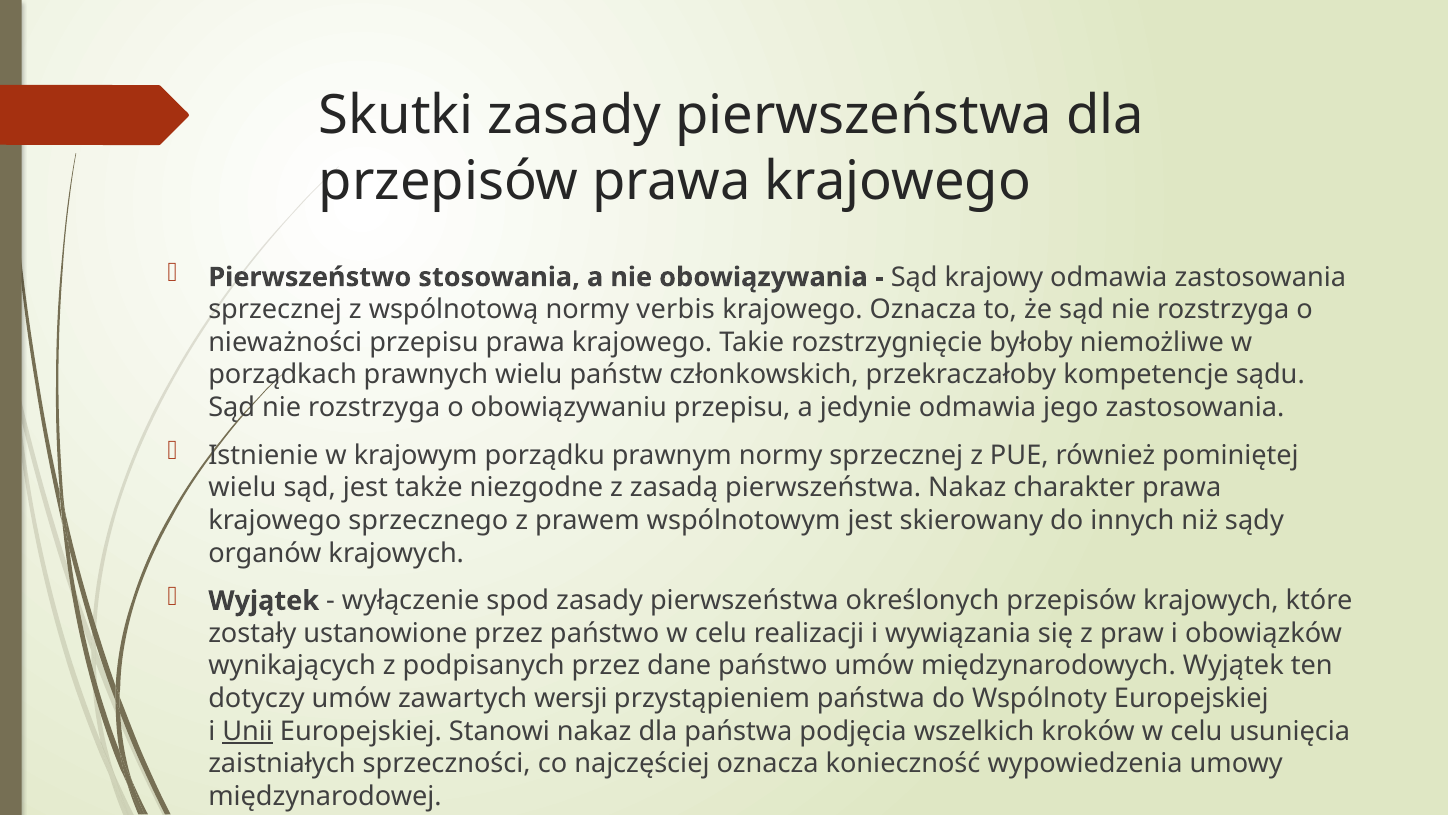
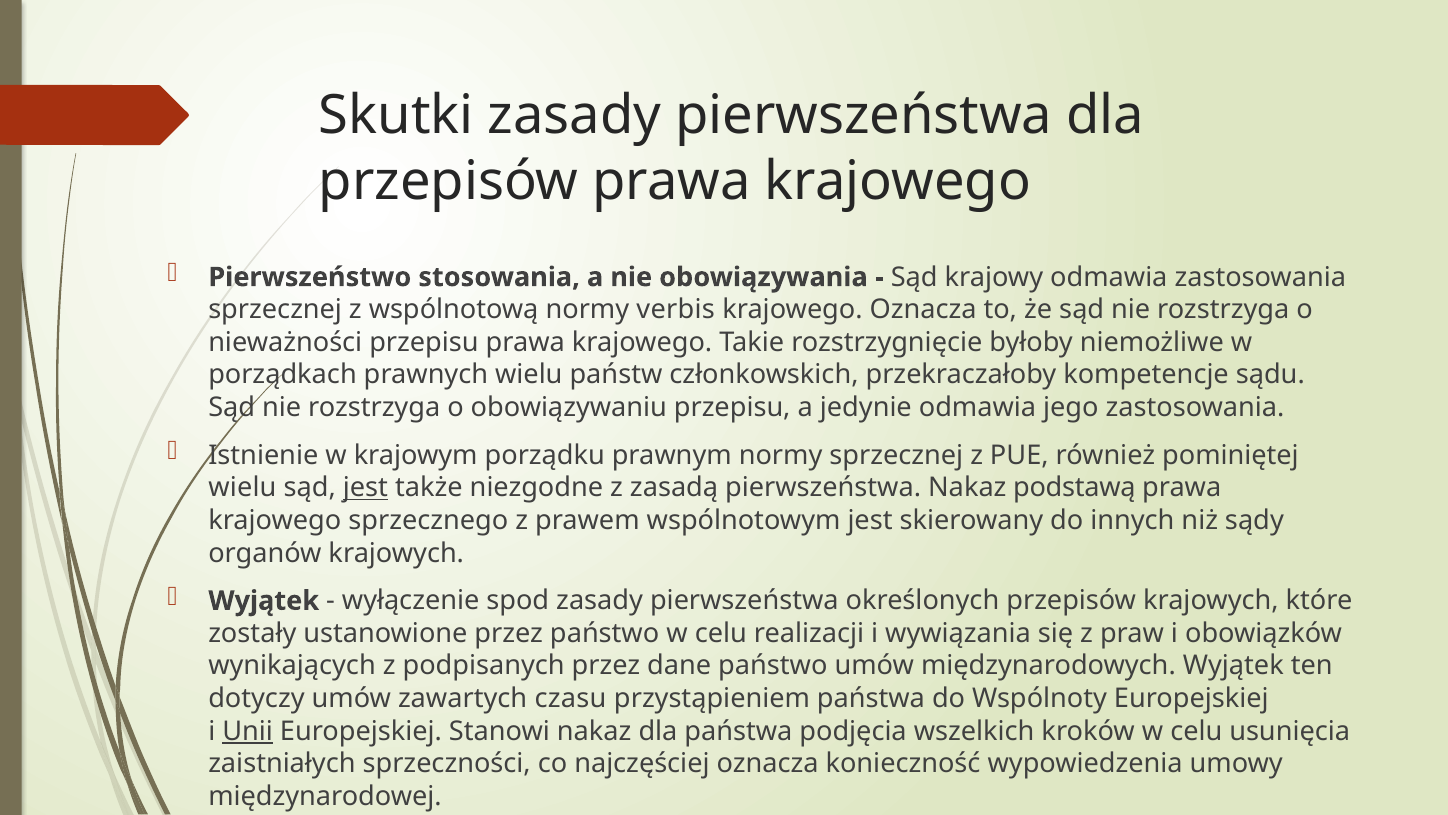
jest underline: none -> present (365, 488)
charakter: charakter -> podstawą (1074, 488)
wersji: wersji -> czasu (571, 698)
